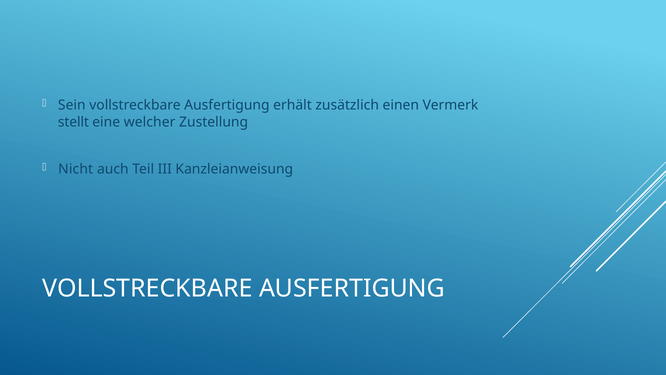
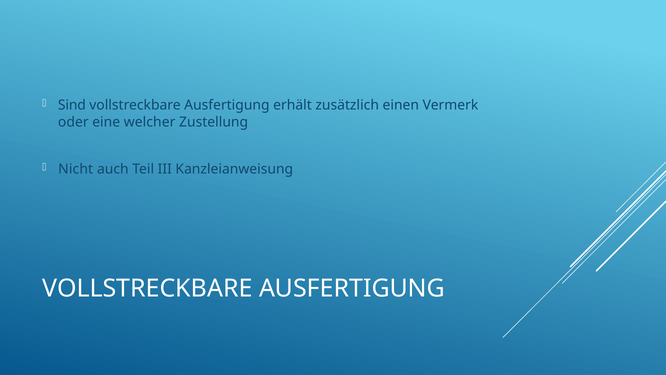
Sein: Sein -> Sind (72, 105)
stellt: stellt -> oder (73, 122)
